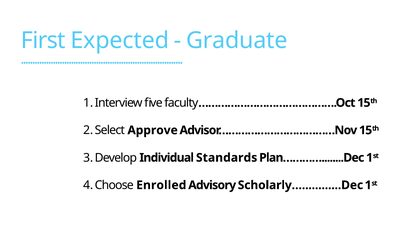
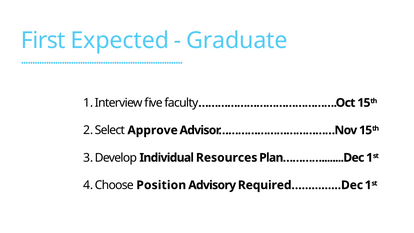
Standards: Standards -> Resources (227, 158)
Enrolled: Enrolled -> Position (161, 185)
Scholarly…............Dec: Scholarly…............Dec -> Required…............Dec (300, 185)
